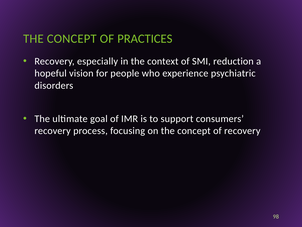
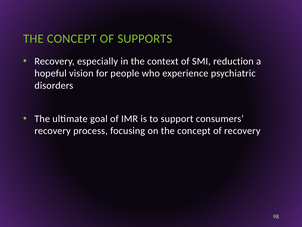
PRACTICES: PRACTICES -> SUPPORTS (145, 39)
